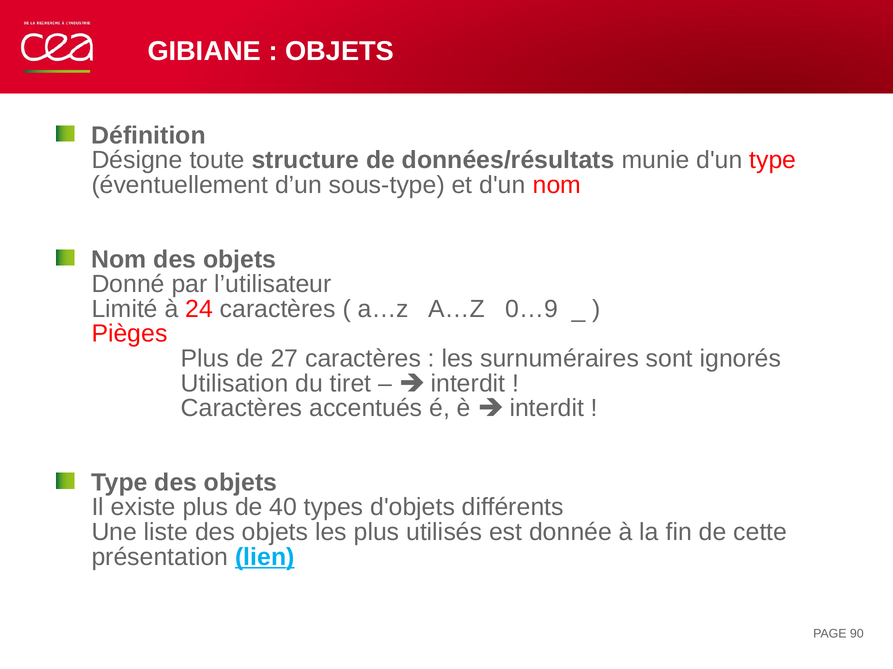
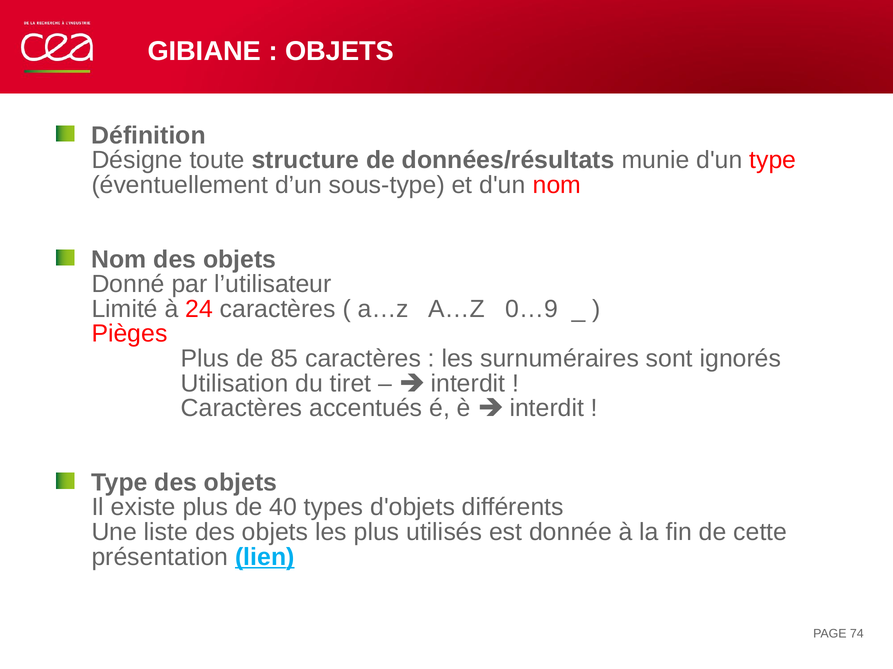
27: 27 -> 85 (284, 359)
90: 90 -> 74 (857, 634)
